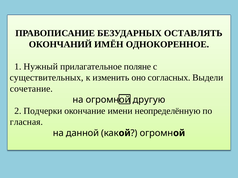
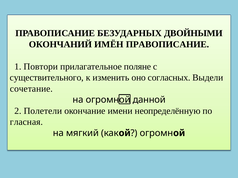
ОСТАВЛЯТЬ: ОСТАВЛЯТЬ -> ДВОЙНЫМИ (193, 33)
ИМЁН ОДНОКОРЕННОЕ: ОДНОКОРЕННОЕ -> ПРАВОПИСАНИЕ (167, 44)
Нужный: Нужный -> Повтори (41, 67)
существительных: существительных -> существительного (47, 78)
другую: другую -> данной (149, 100)
Подчерки: Подчерки -> Полетели (43, 111)
данной: данной -> мягкий (82, 133)
